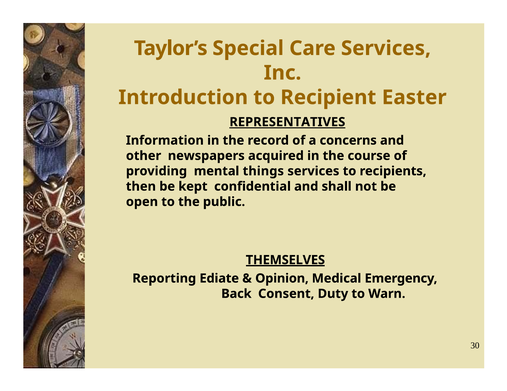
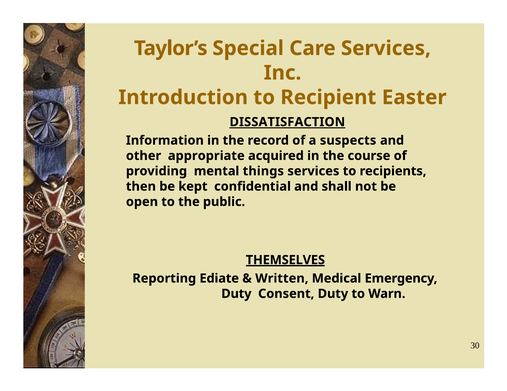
REPRESENTATIVES: REPRESENTATIVES -> DISSATISFACTION (287, 122)
concerns: concerns -> suspects (348, 141)
newspapers: newspapers -> appropriate (206, 156)
Opinion: Opinion -> Written (282, 279)
Back: Back -> Duty (236, 294)
